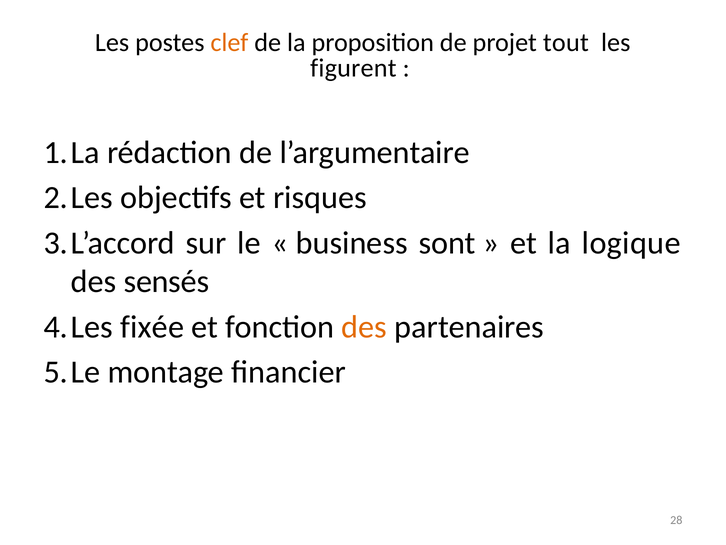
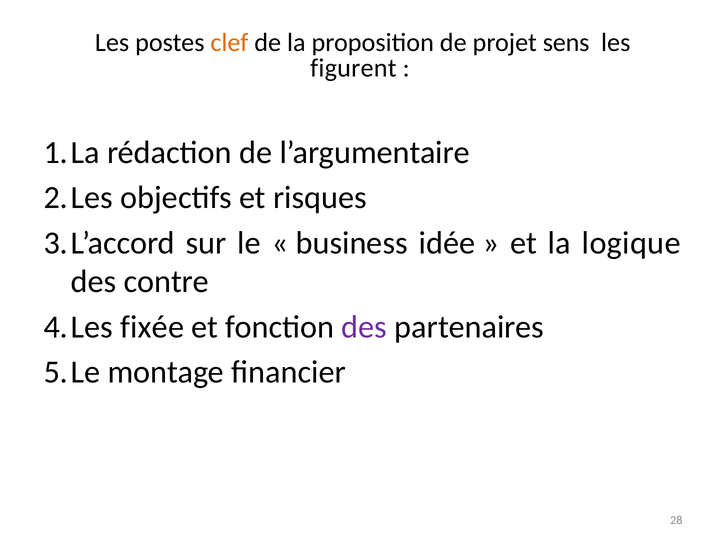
tout: tout -> sens (566, 43)
sont: sont -> idée (447, 243)
sensés: sensés -> contre (166, 281)
des colour: orange -> purple (364, 327)
